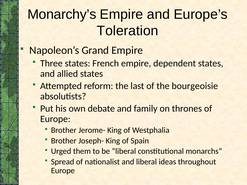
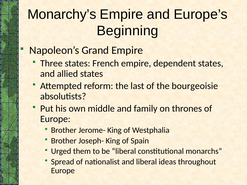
Toleration: Toleration -> Beginning (128, 31)
debate: debate -> middle (101, 109)
